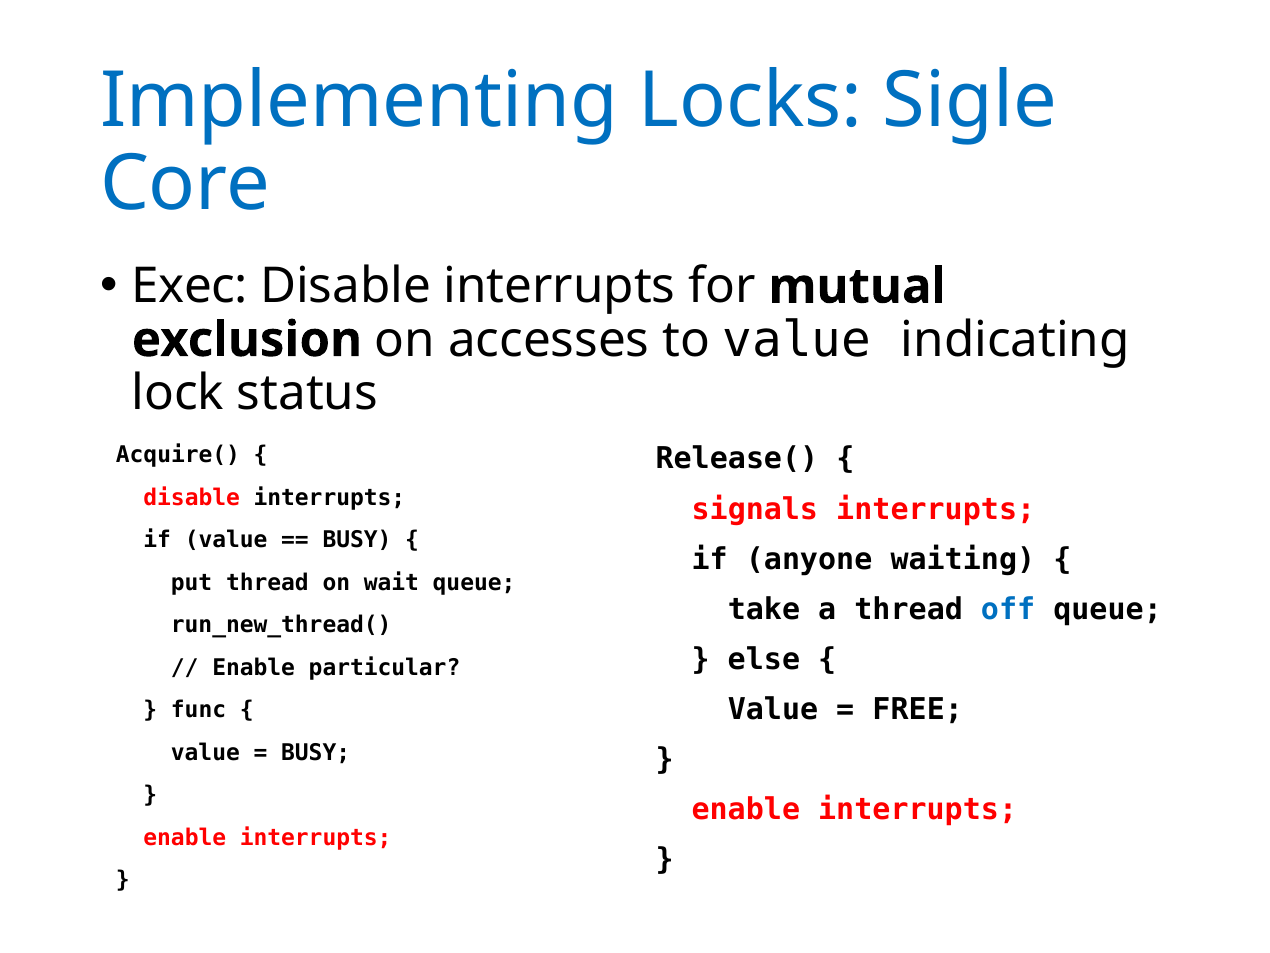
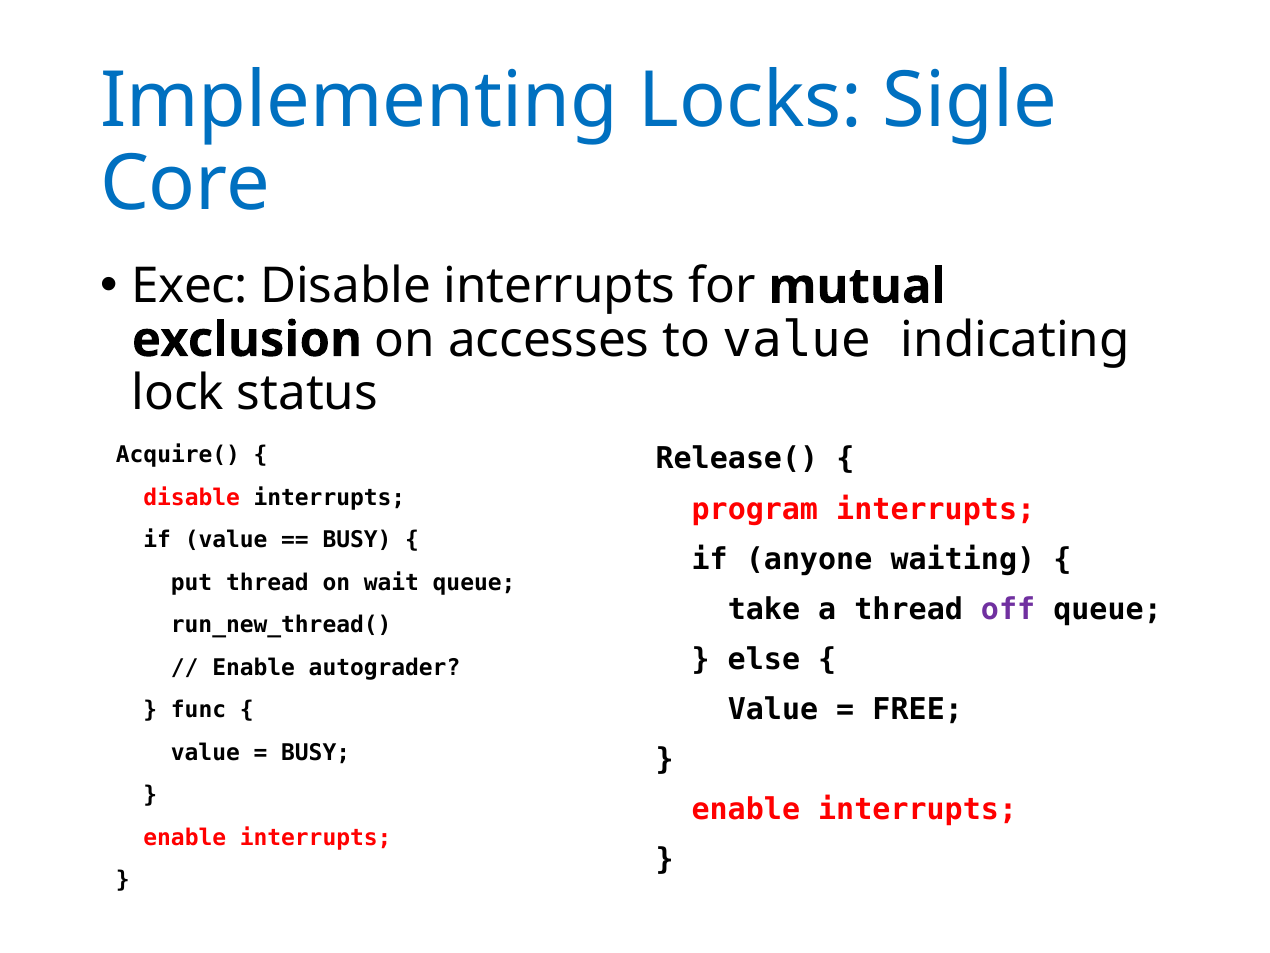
signals: signals -> program (755, 509)
off colour: blue -> purple (1008, 609)
particular: particular -> autograder (385, 667)
